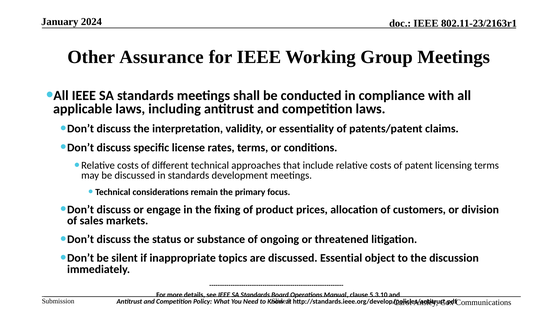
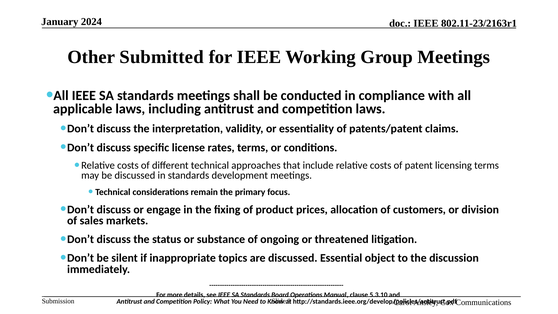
Assurance: Assurance -> Submitted (162, 57)
